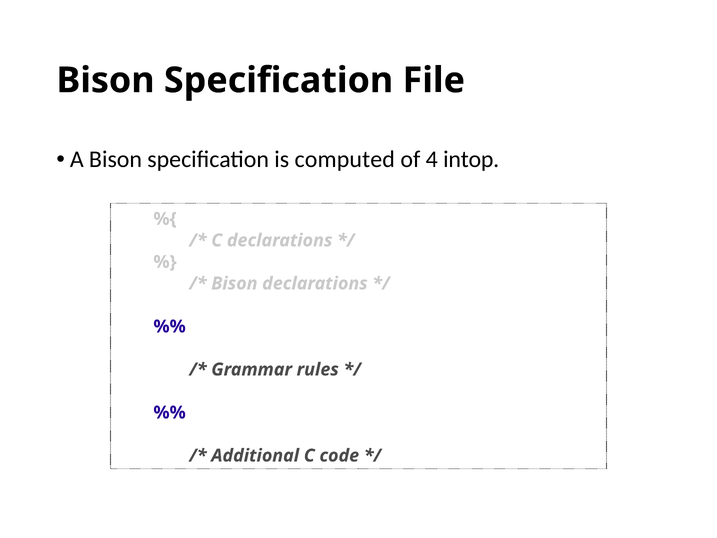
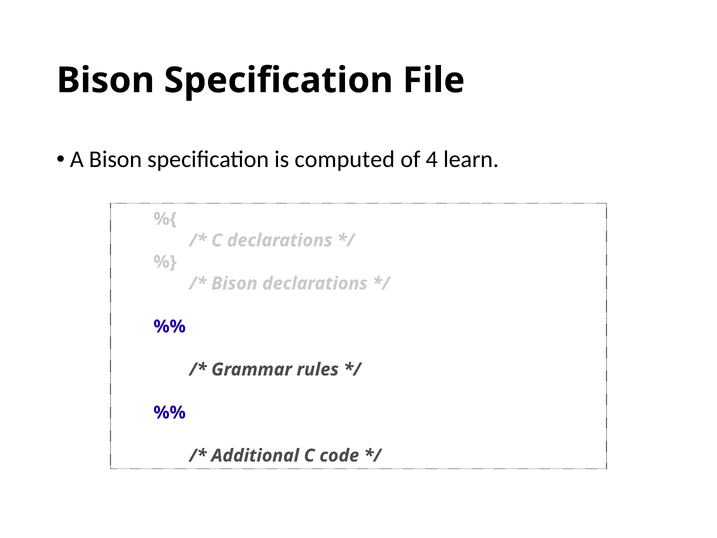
intop: intop -> learn (471, 160)
